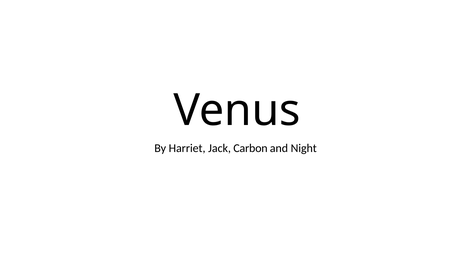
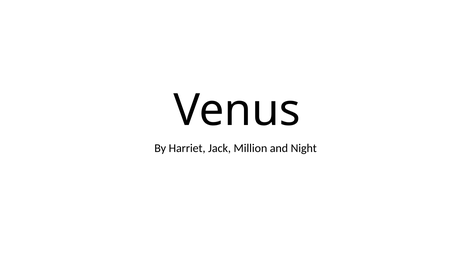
Carbon: Carbon -> Million (250, 148)
